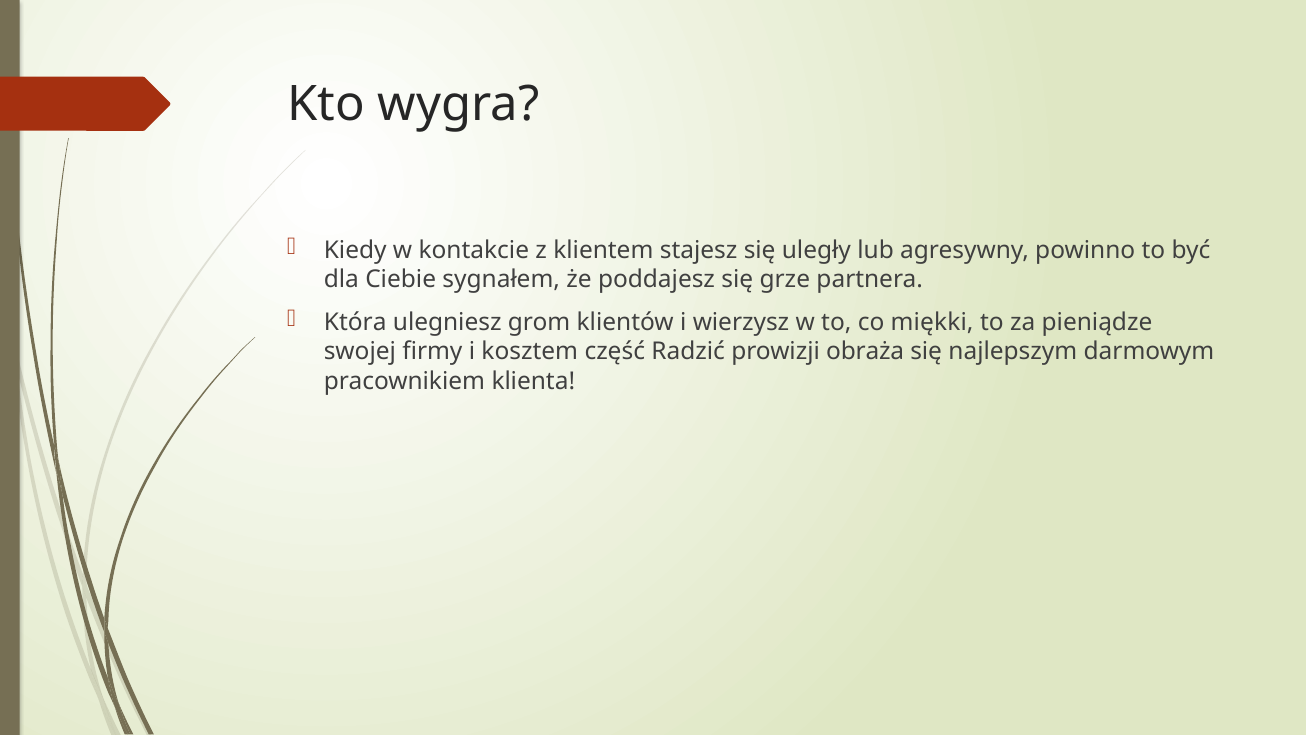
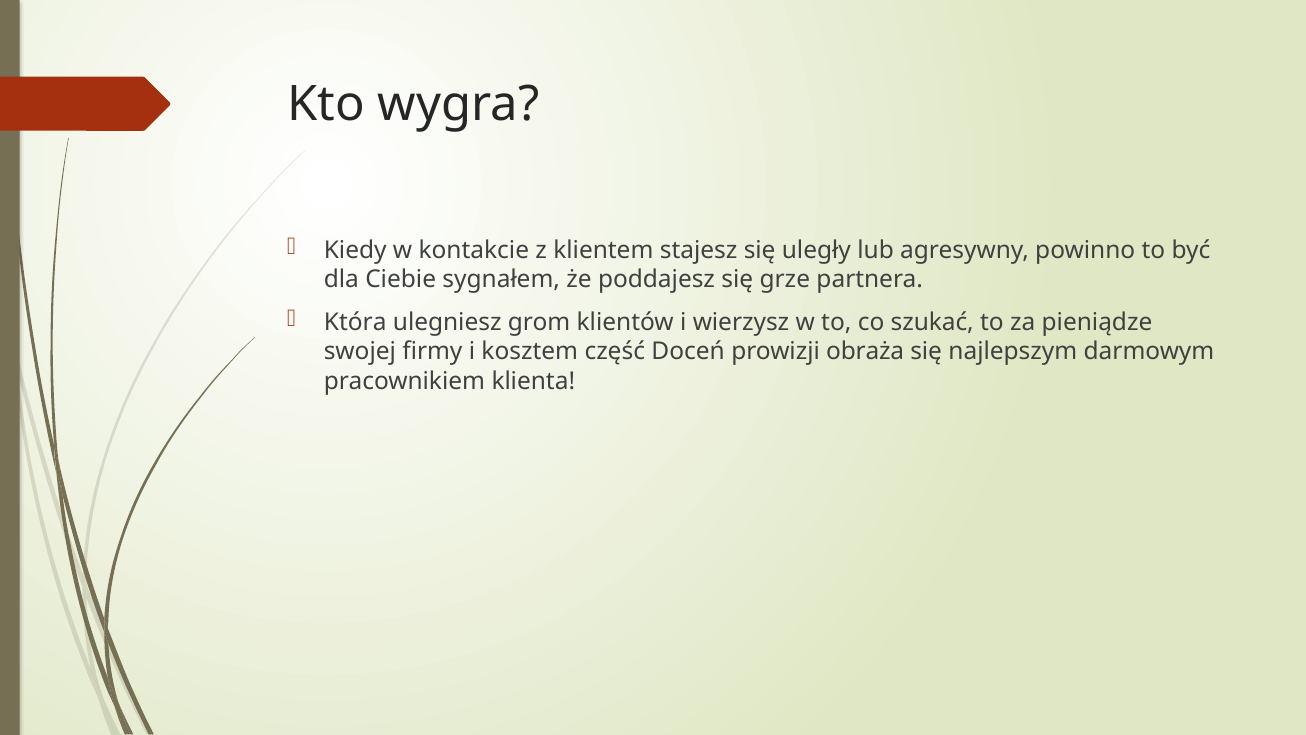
miękki: miękki -> szukać (932, 322)
Radzić: Radzić -> Doceń (688, 352)
